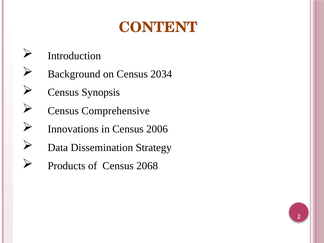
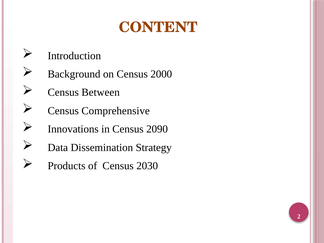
2034: 2034 -> 2000 (161, 74)
Synopsis: Synopsis -> Between (101, 92)
2006: 2006 -> 2090 (157, 129)
2068: 2068 -> 2030 (147, 166)
